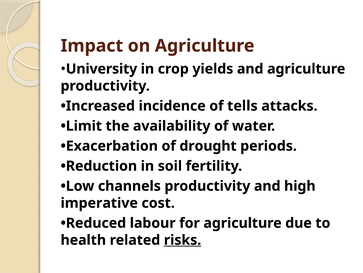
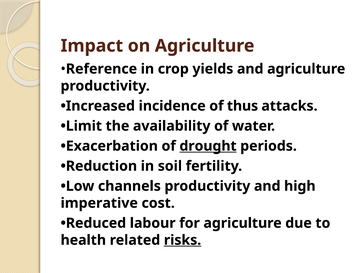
University: University -> Reference (101, 69)
tells: tells -> thus (243, 106)
drought underline: none -> present (208, 146)
